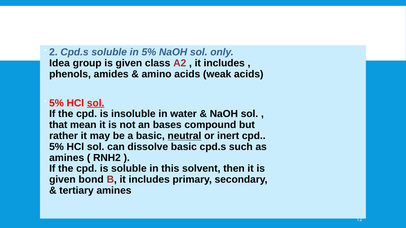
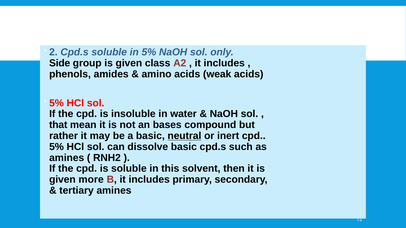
Idea: Idea -> Side (60, 63)
sol underline: present -> none (96, 103)
bond: bond -> more (91, 180)
